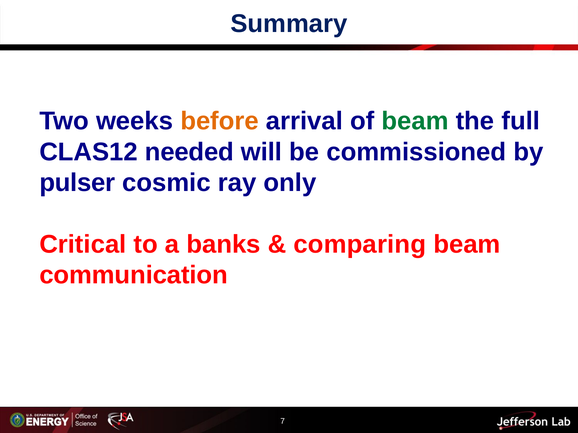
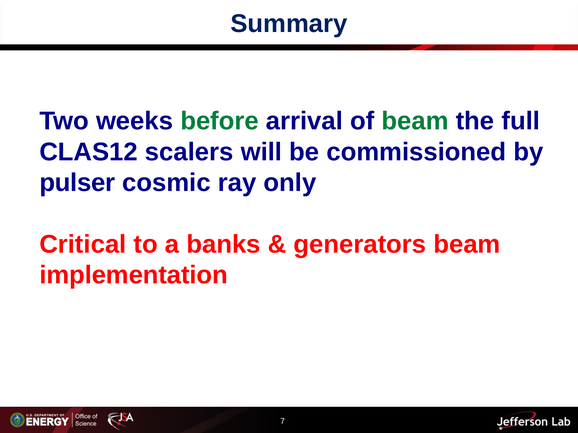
before colour: orange -> green (220, 121)
needed: needed -> scalers (189, 152)
comparing: comparing -> generators (360, 245)
communication: communication -> implementation (134, 275)
